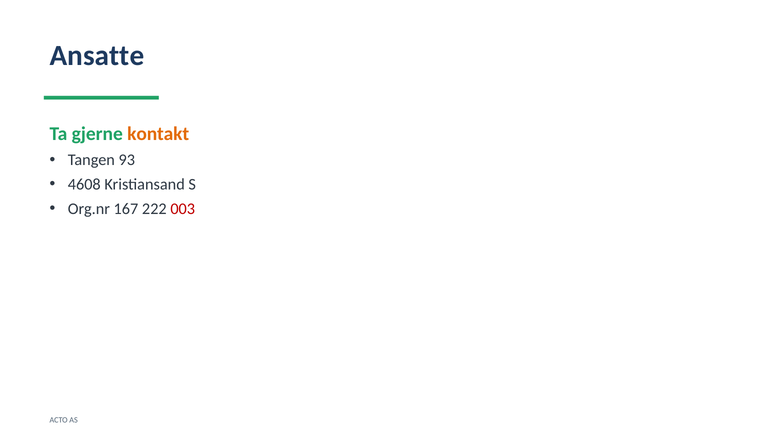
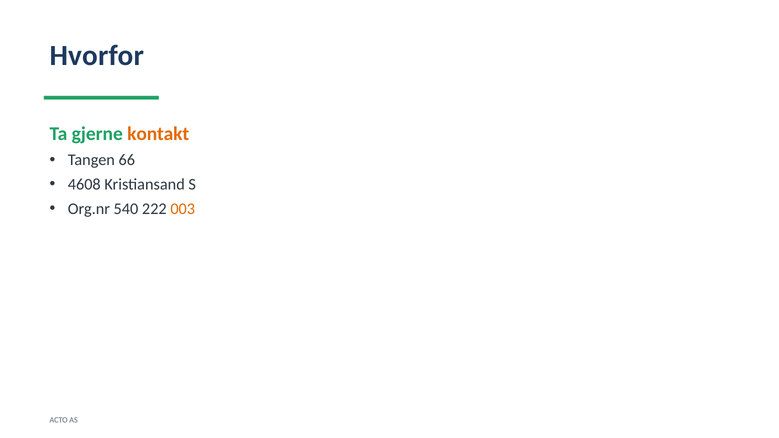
Ansatte: Ansatte -> Hvorfor (97, 56)
93: 93 -> 66 (127, 160)
167: 167 -> 540 (126, 209)
003 colour: red -> orange (183, 209)
